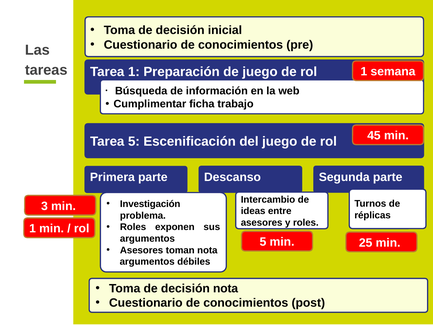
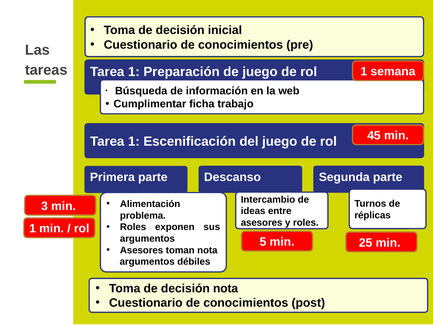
5: 5 -> 1 (134, 141)
Investigación: Investigación -> Alimentación (150, 204)
